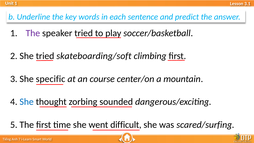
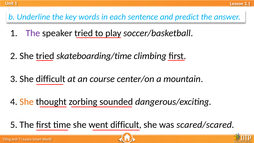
skateboarding/soft: skateboarding/soft -> skateboarding/time (94, 56)
She specific: specific -> difficult (51, 79)
She colour: blue -> orange (27, 102)
scared/surfing: scared/surfing -> scared/scared (205, 125)
